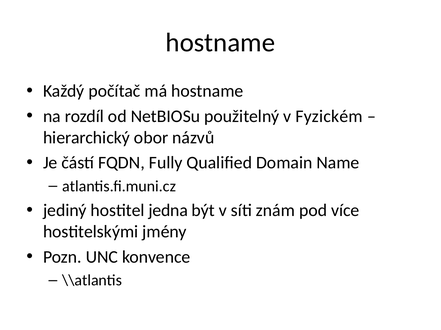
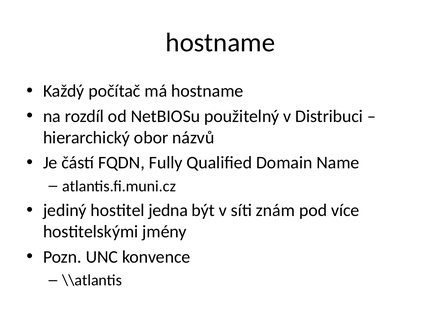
Fyzickém: Fyzickém -> Distribuci (329, 117)
